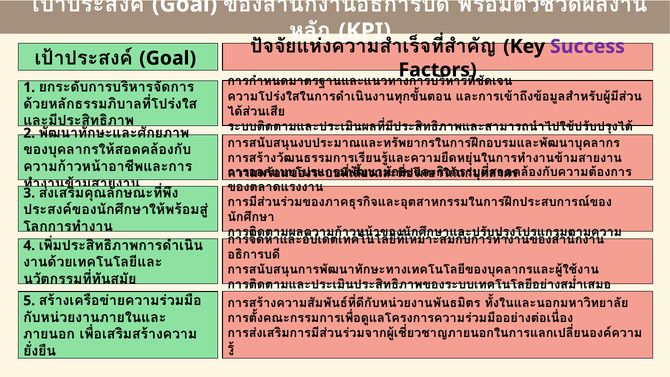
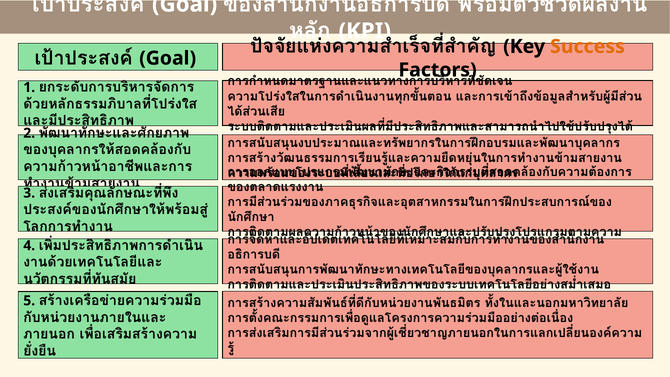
Success colour: purple -> orange (587, 46)
